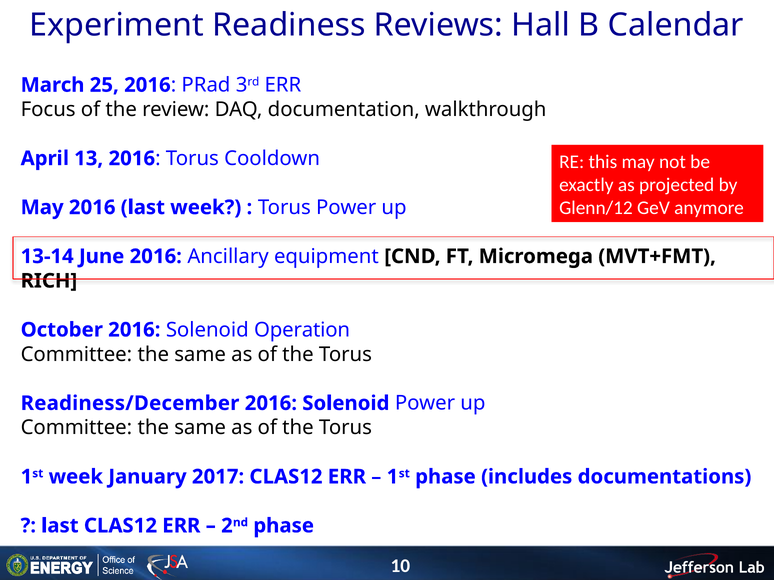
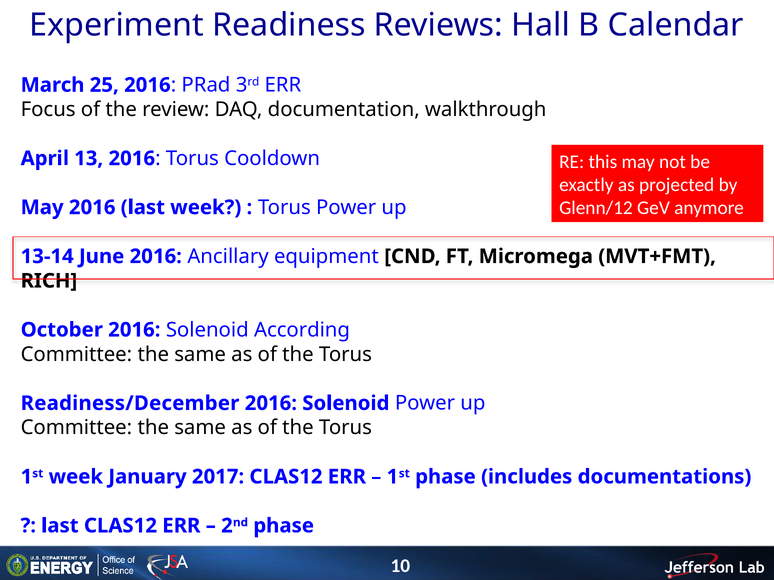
Operation: Operation -> According (302, 330)
